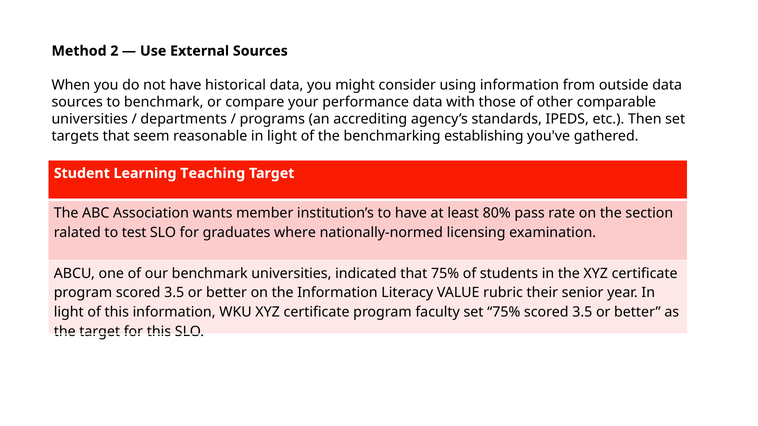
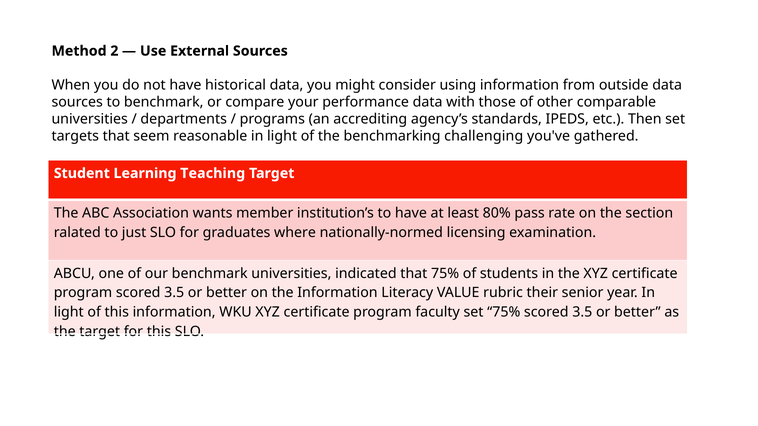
establishing: establishing -> challenging (484, 136)
test: test -> just (134, 233)
